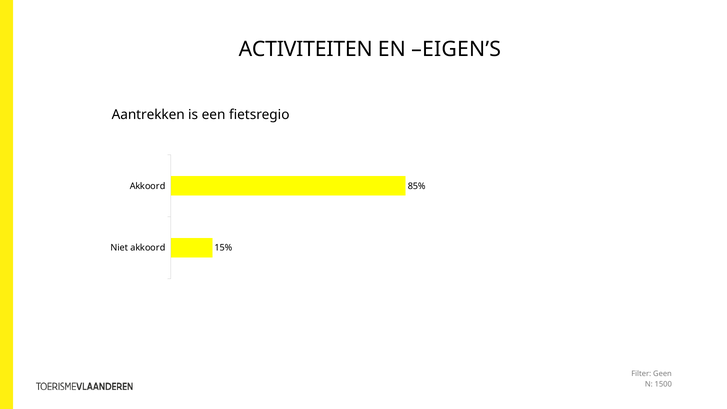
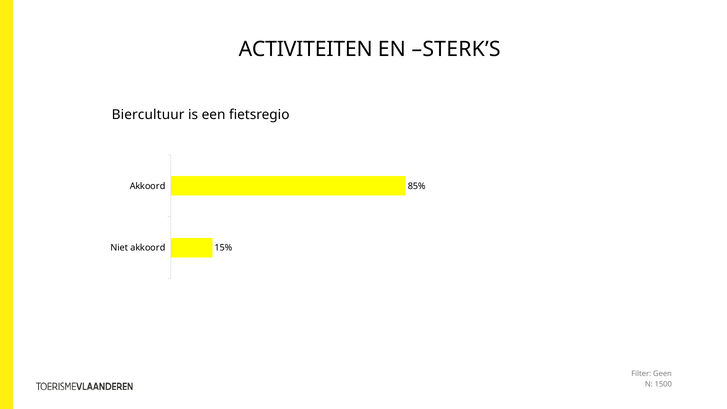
EIGEN’S: EIGEN’S -> STERK’S (456, 49)
Aantrekken: Aantrekken -> Biercultuur (148, 115)
